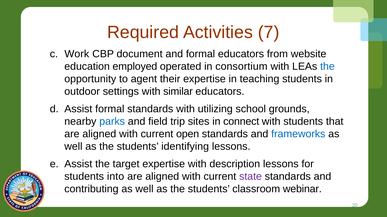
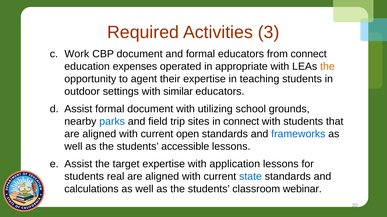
7: 7 -> 3 (269, 33)
from website: website -> connect (309, 54)
employed: employed -> expenses (135, 67)
consortium: consortium -> appropriate (242, 67)
the colour: blue -> orange (327, 67)
formal standards: standards -> document (150, 109)
identifying: identifying -> accessible (185, 147)
description: description -> application (235, 164)
into: into -> real (116, 177)
state colour: purple -> blue (250, 177)
contributing: contributing -> calculations (91, 189)
